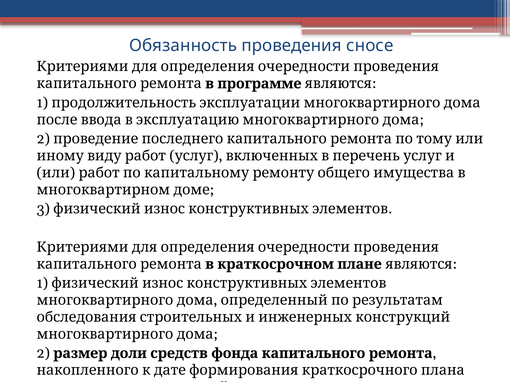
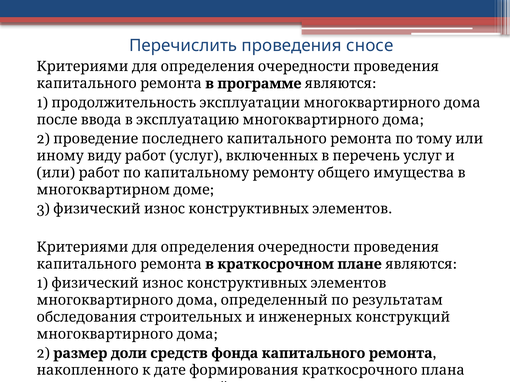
Обязанность: Обязанность -> Перечислить (183, 46)
